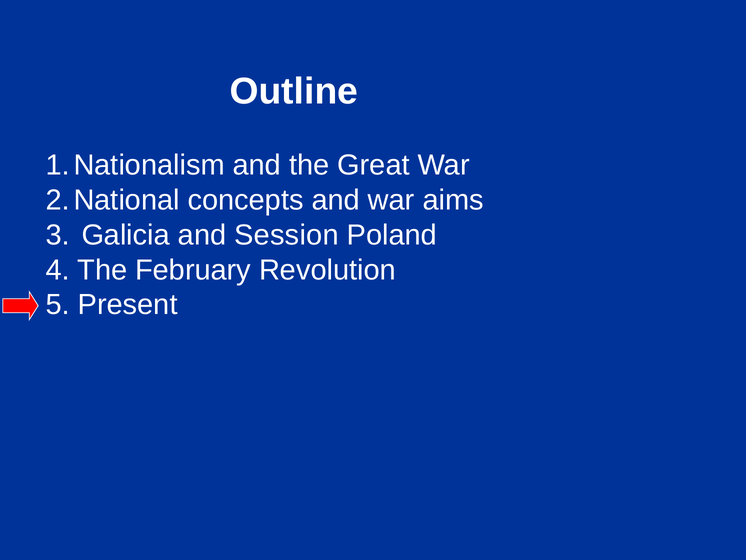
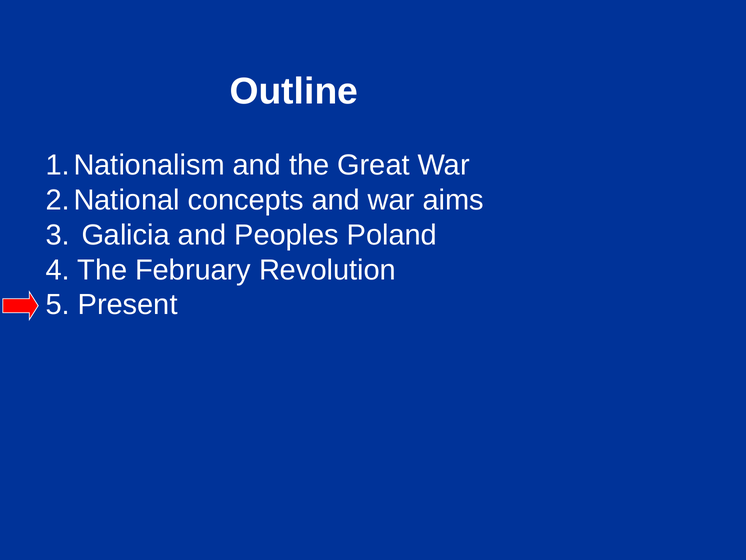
Session: Session -> Peoples (287, 235)
